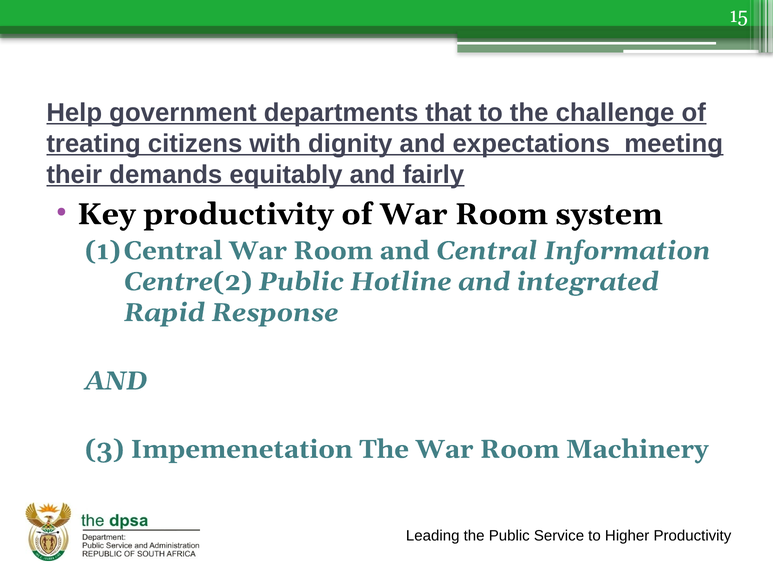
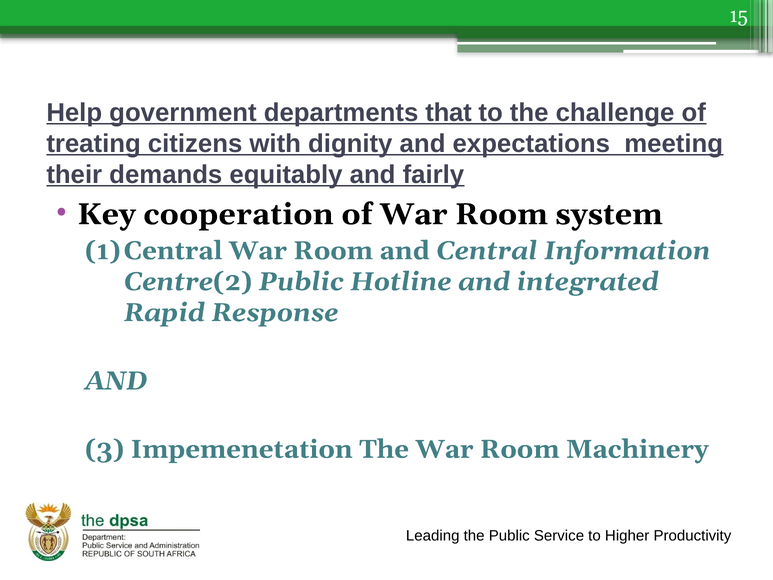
Key productivity: productivity -> cooperation (238, 214)
